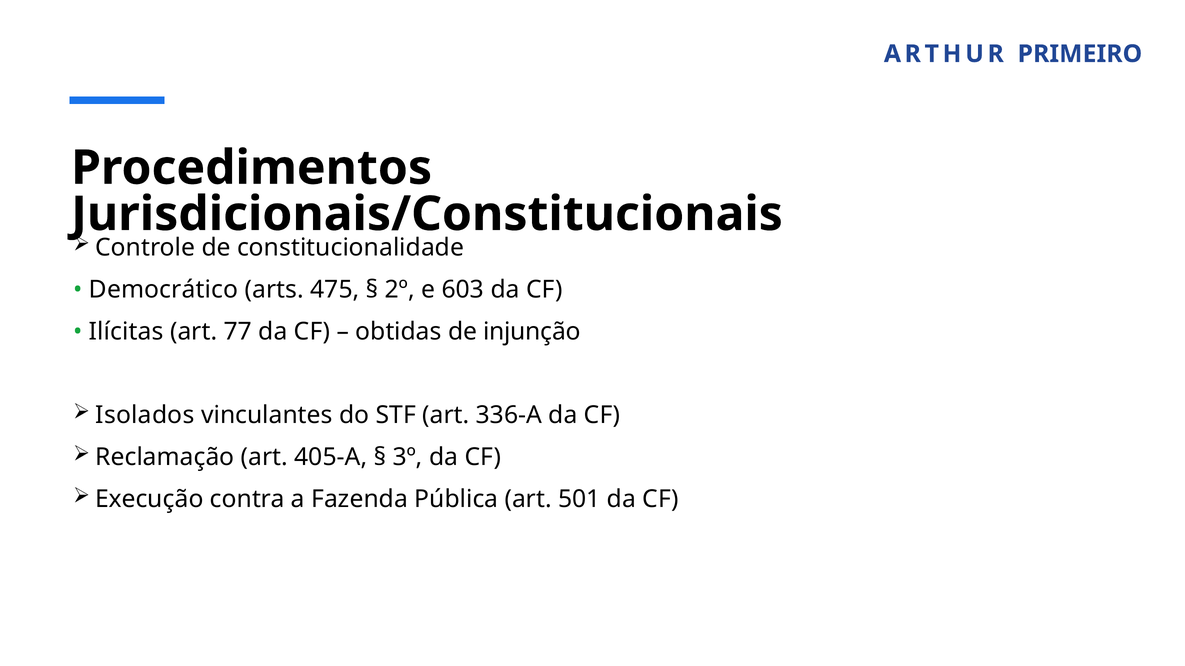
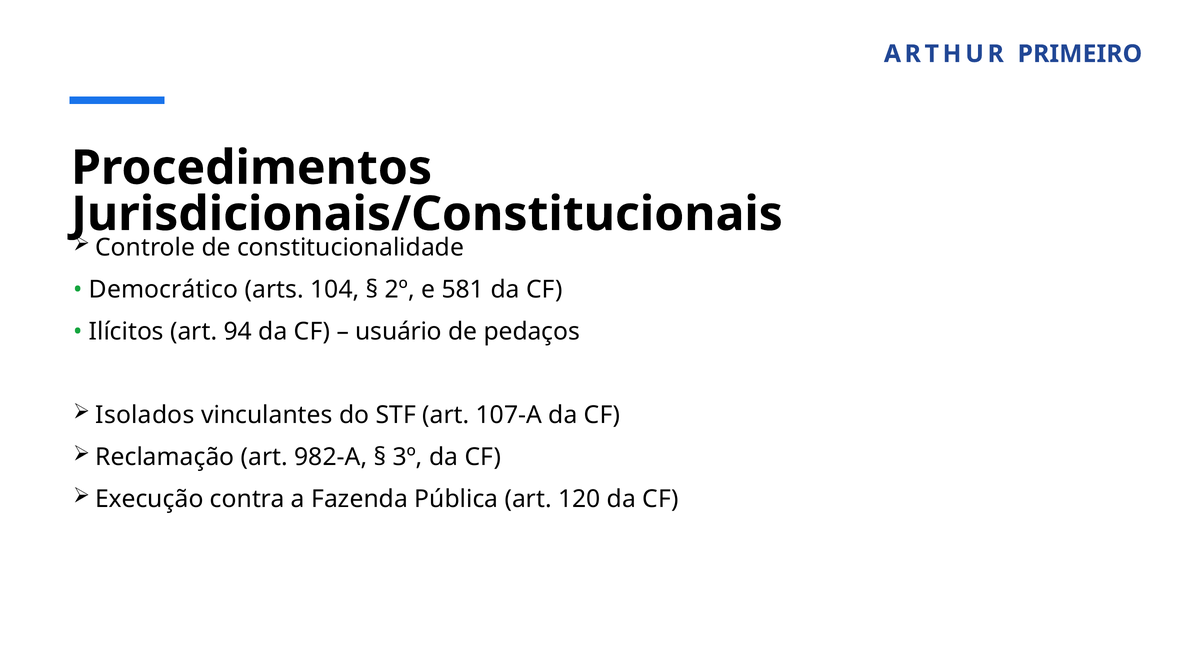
475: 475 -> 104 (335, 290)
603: 603 -> 581 (463, 290)
Ilícitas: Ilícitas -> Ilícitos (126, 332)
77: 77 -> 94 (238, 332)
obtidas: obtidas -> usuário (399, 332)
injunção: injunção -> pedaços (532, 332)
336-A: 336-A -> 107-A (509, 416)
405-A: 405-A -> 982-A (331, 458)
501: 501 -> 120 (579, 500)
